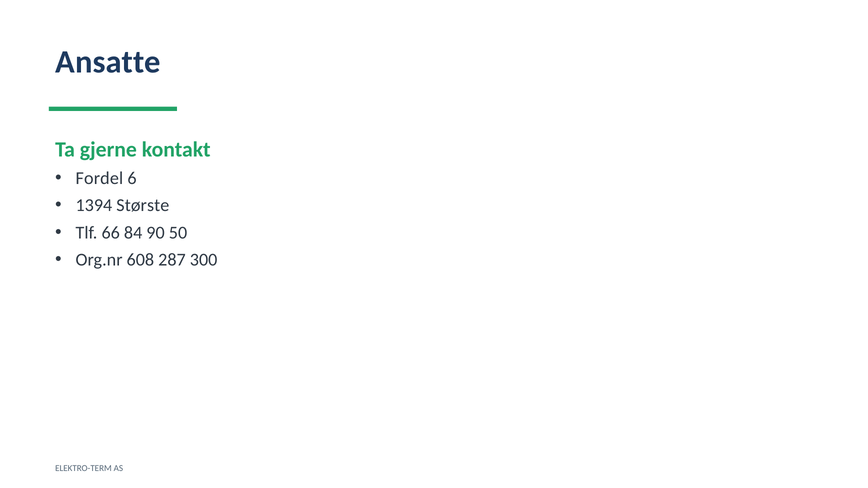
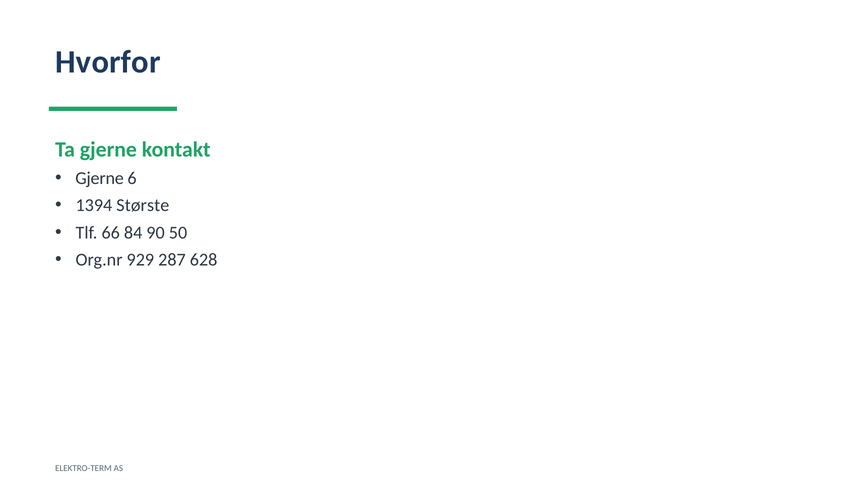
Ansatte: Ansatte -> Hvorfor (108, 62)
Fordel: Fordel -> Gjerne (100, 178)
608: 608 -> 929 (140, 260)
300: 300 -> 628 (204, 260)
